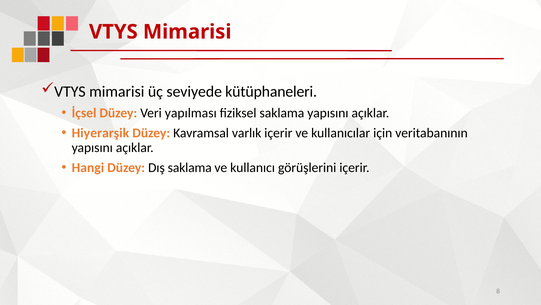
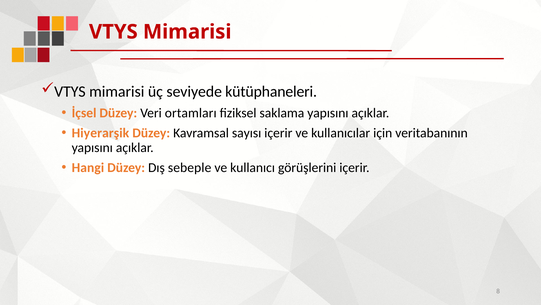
yapılması: yapılması -> ortamları (191, 113)
varlık: varlık -> sayısı (247, 133)
Dış saklama: saklama -> sebeple (190, 167)
